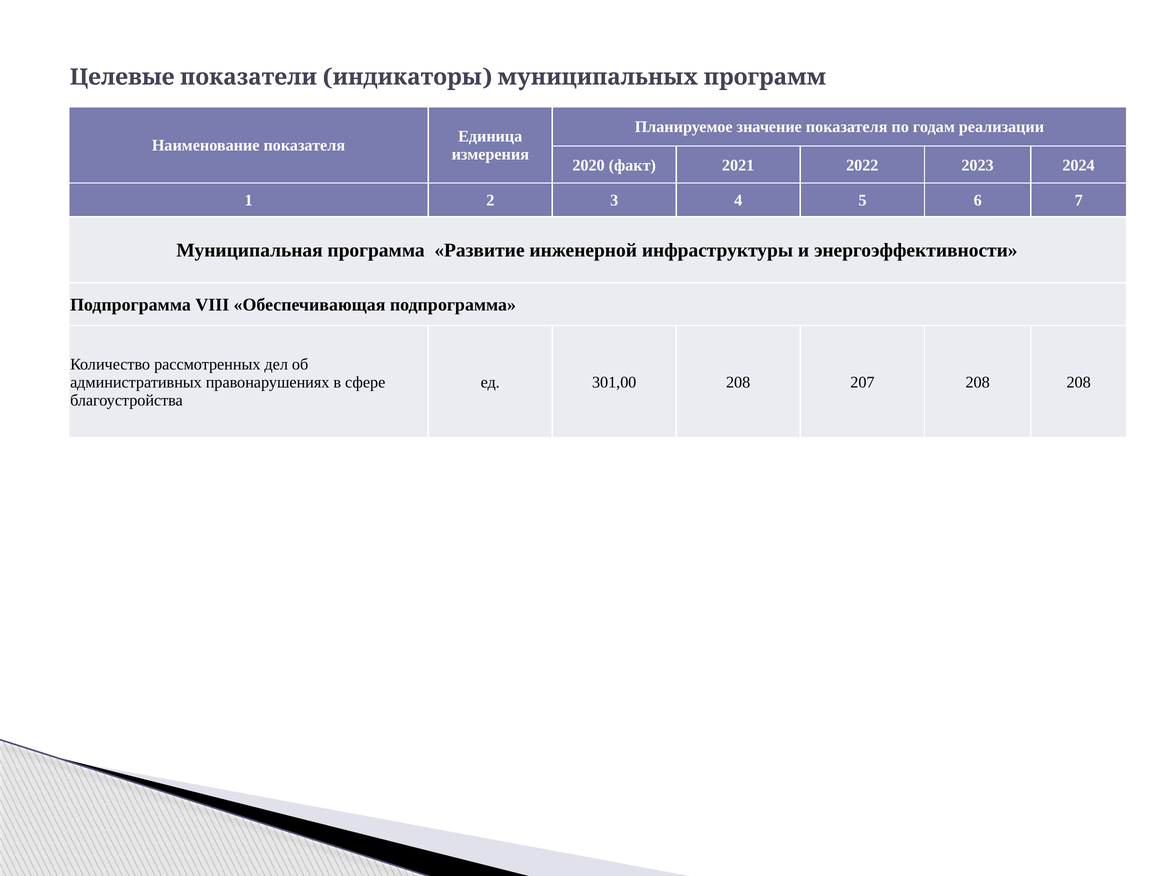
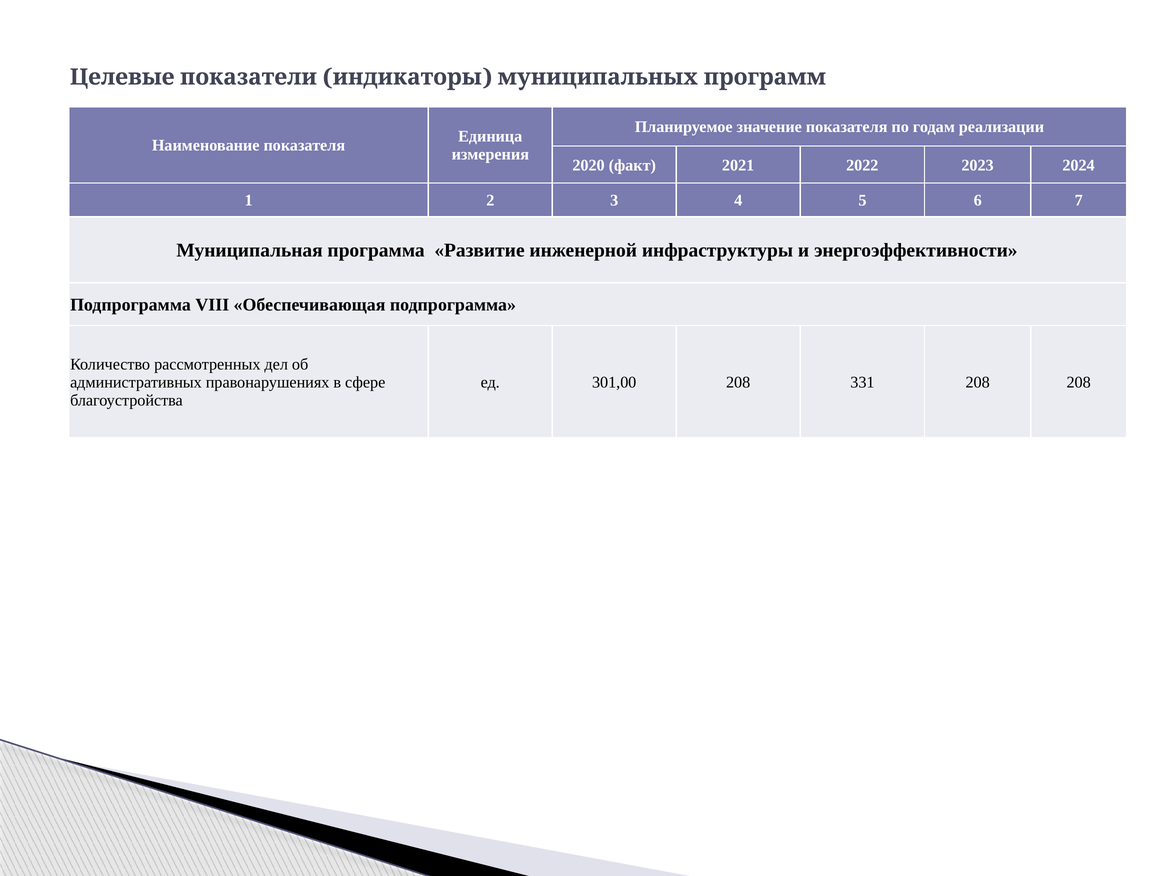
207: 207 -> 331 (862, 382)
